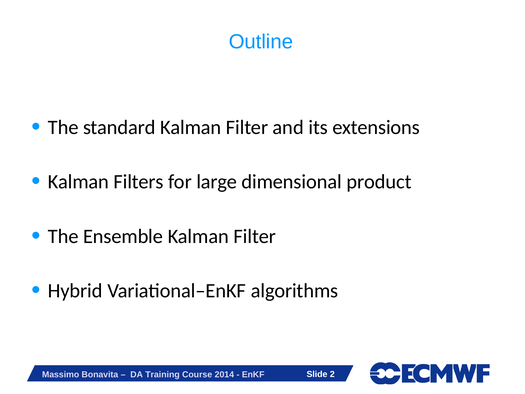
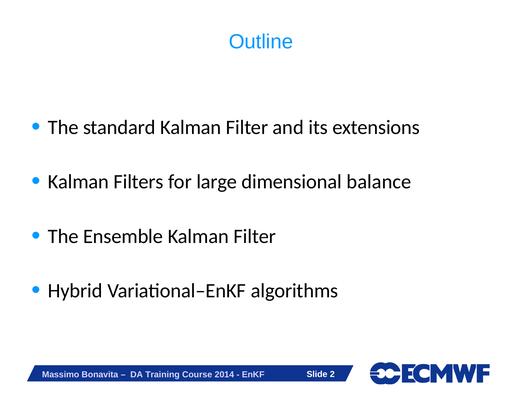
product: product -> balance (379, 182)
